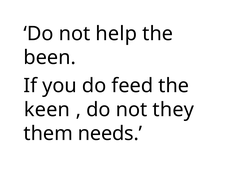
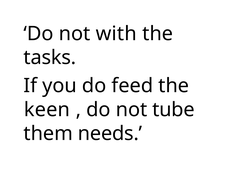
help: help -> with (116, 34)
been: been -> tasks (50, 58)
they: they -> tube (173, 110)
